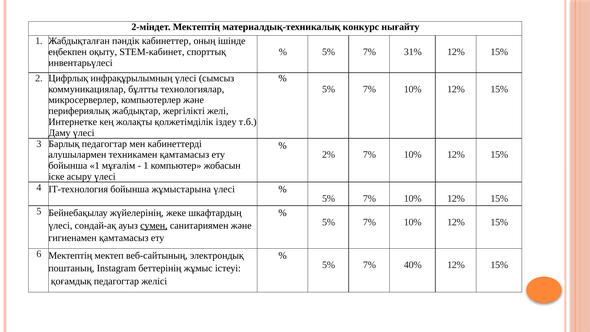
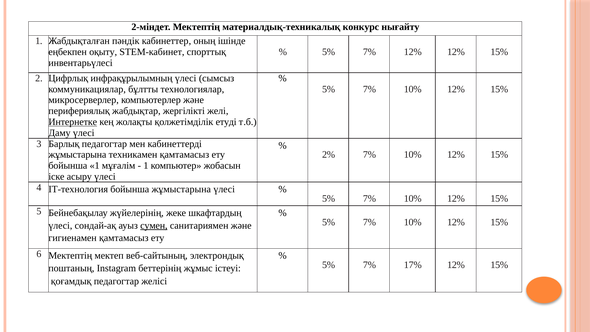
7% 31%: 31% -> 12% (413, 52)
Интернетке underline: none -> present (73, 122)
іздеу: іздеу -> етуді (226, 122)
алушылармен: алушылармен -> жұмыстарына (77, 155)
40%: 40% -> 17% (413, 265)
